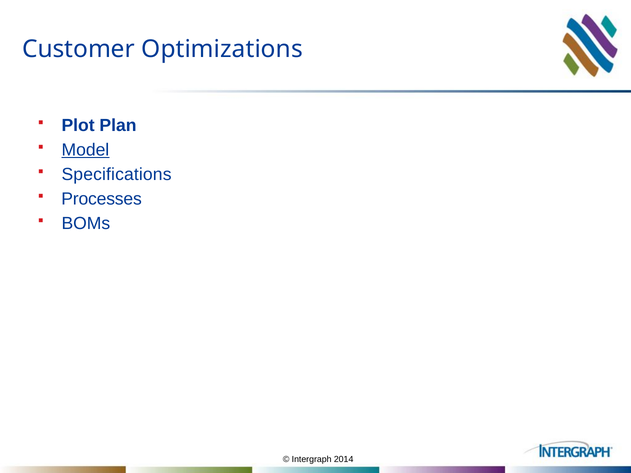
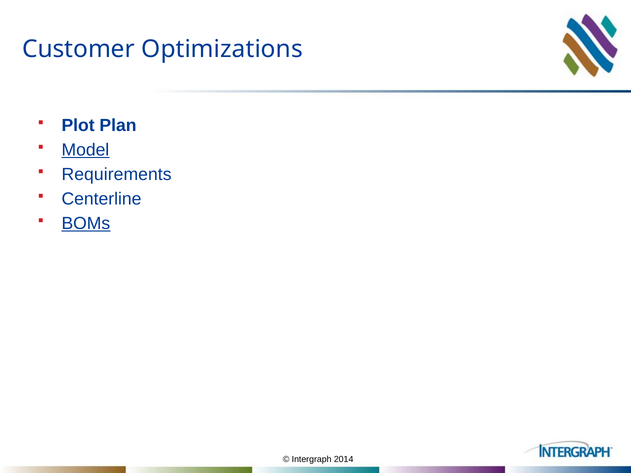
Specifications: Specifications -> Requirements (117, 174)
Processes: Processes -> Centerline (101, 199)
BOMs underline: none -> present (86, 224)
